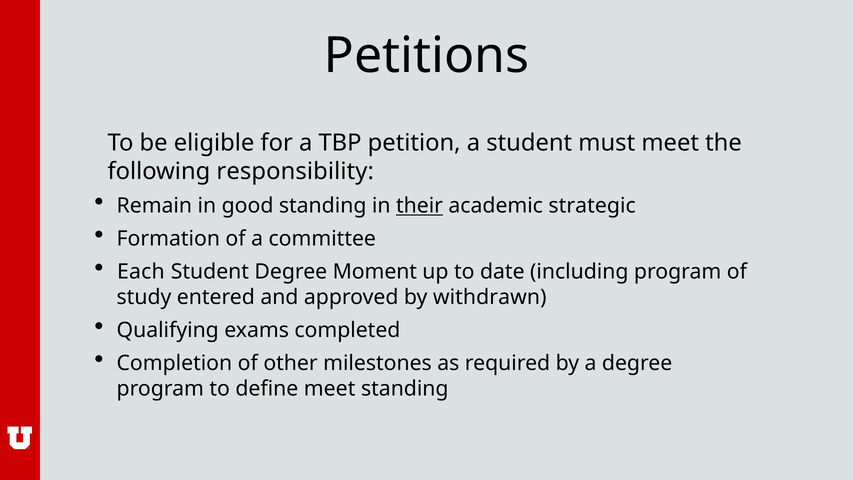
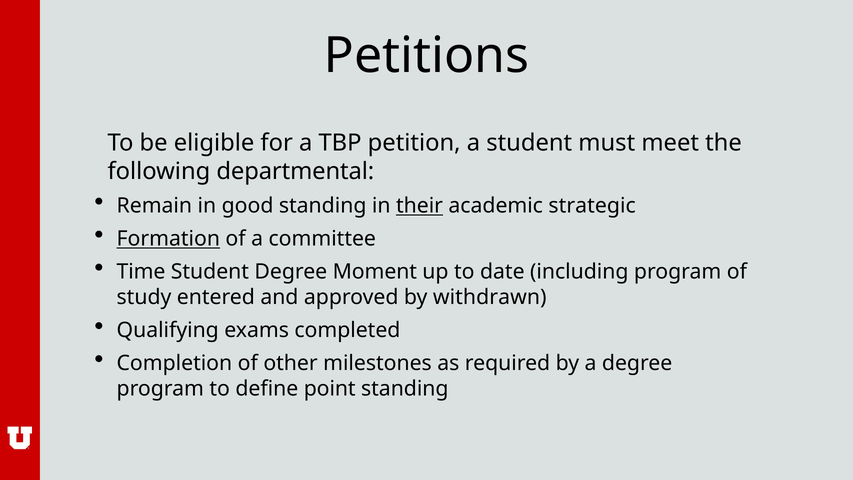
responsibility: responsibility -> departmental (295, 171)
Formation underline: none -> present (168, 239)
Each: Each -> Time (141, 272)
define meet: meet -> point (330, 389)
